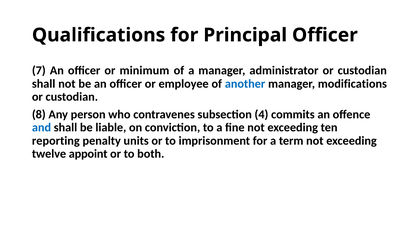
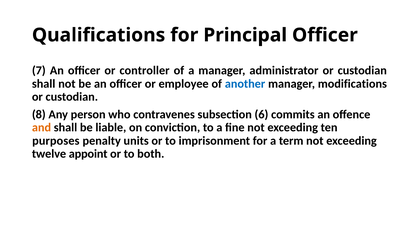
minimum: minimum -> controller (145, 71)
4: 4 -> 6 (261, 115)
and colour: blue -> orange (42, 128)
reporting: reporting -> purposes (56, 141)
